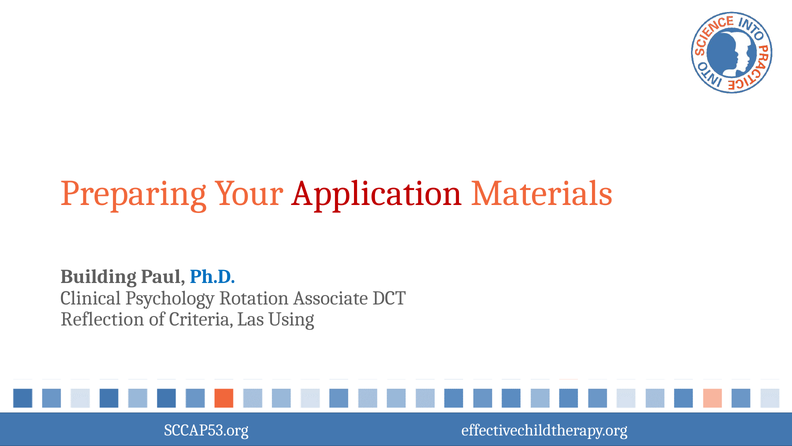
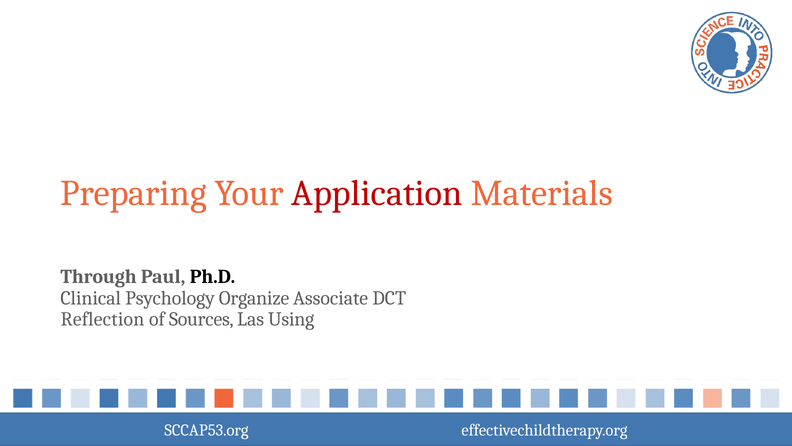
Building: Building -> Through (99, 276)
Ph.D colour: blue -> black (212, 276)
Rotation: Rotation -> Organize (254, 298)
Criteria: Criteria -> Sources (201, 319)
